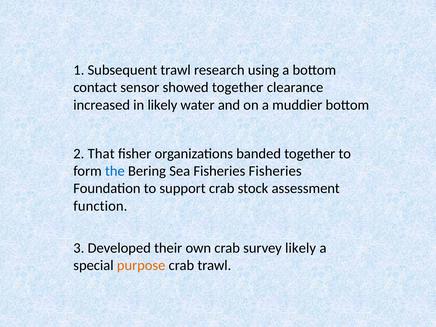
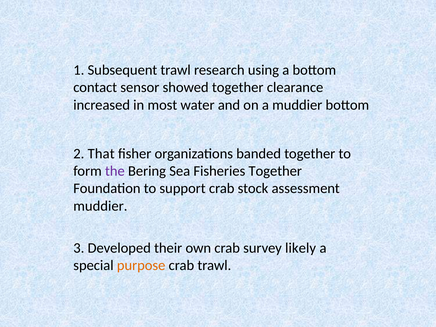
in likely: likely -> most (162, 105)
the colour: blue -> purple (115, 171)
Fisheries Fisheries: Fisheries -> Together (275, 171)
function: function -> muddier (100, 206)
